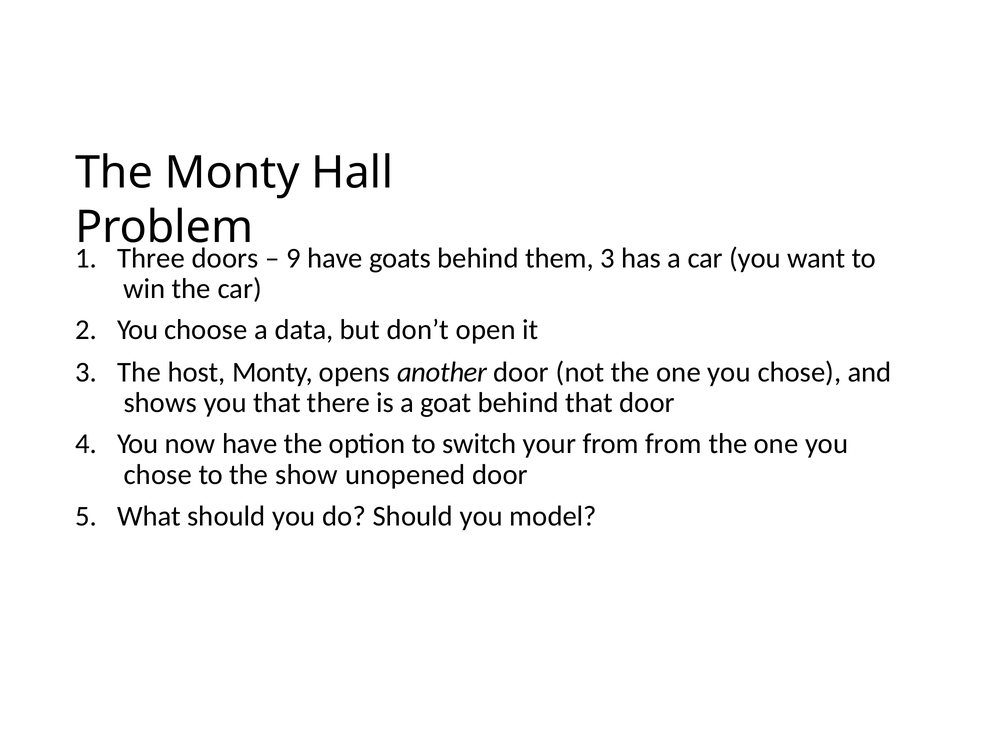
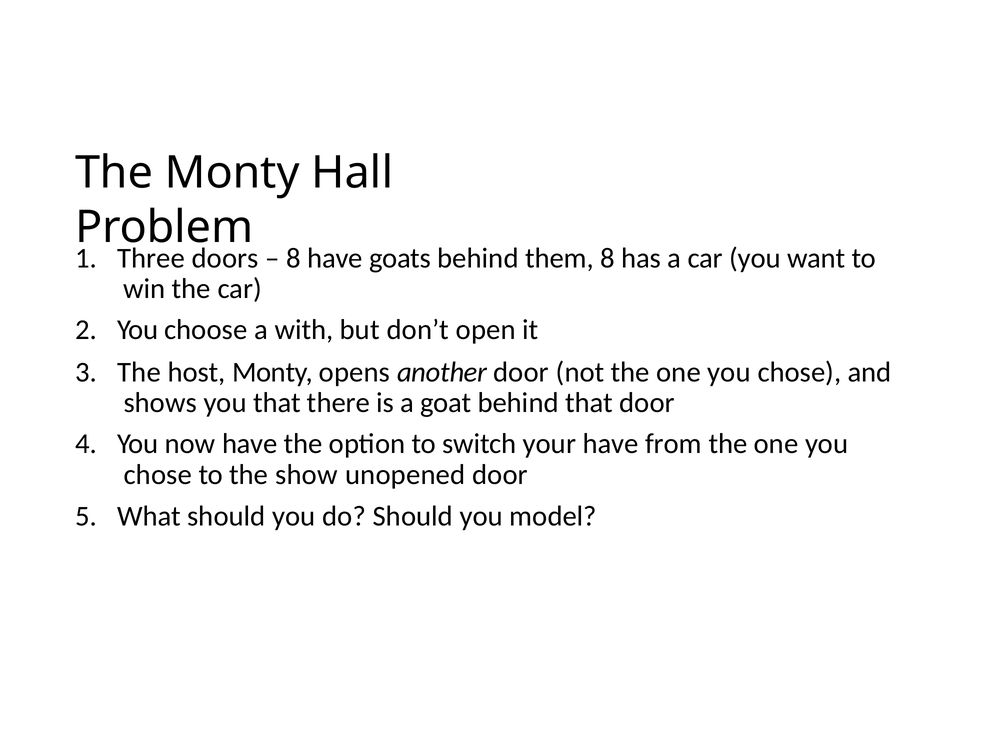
9: 9 -> 8 (293, 258)
them 3: 3 -> 8 (607, 258)
data: data -> with (304, 329)
your from: from -> have (611, 444)
